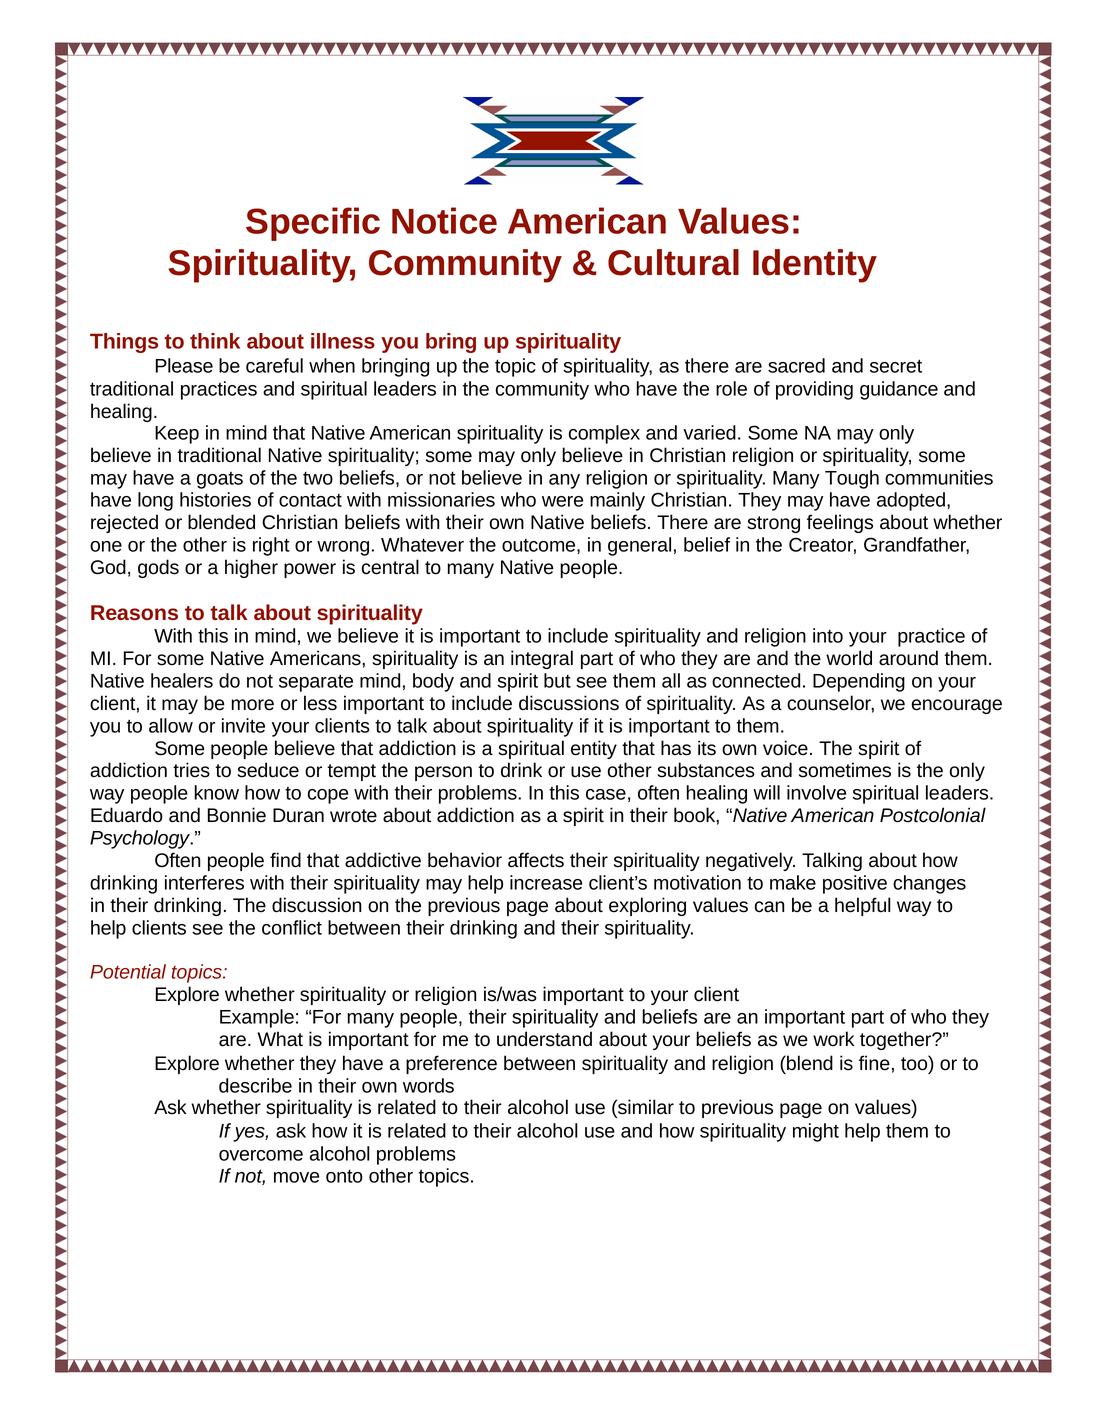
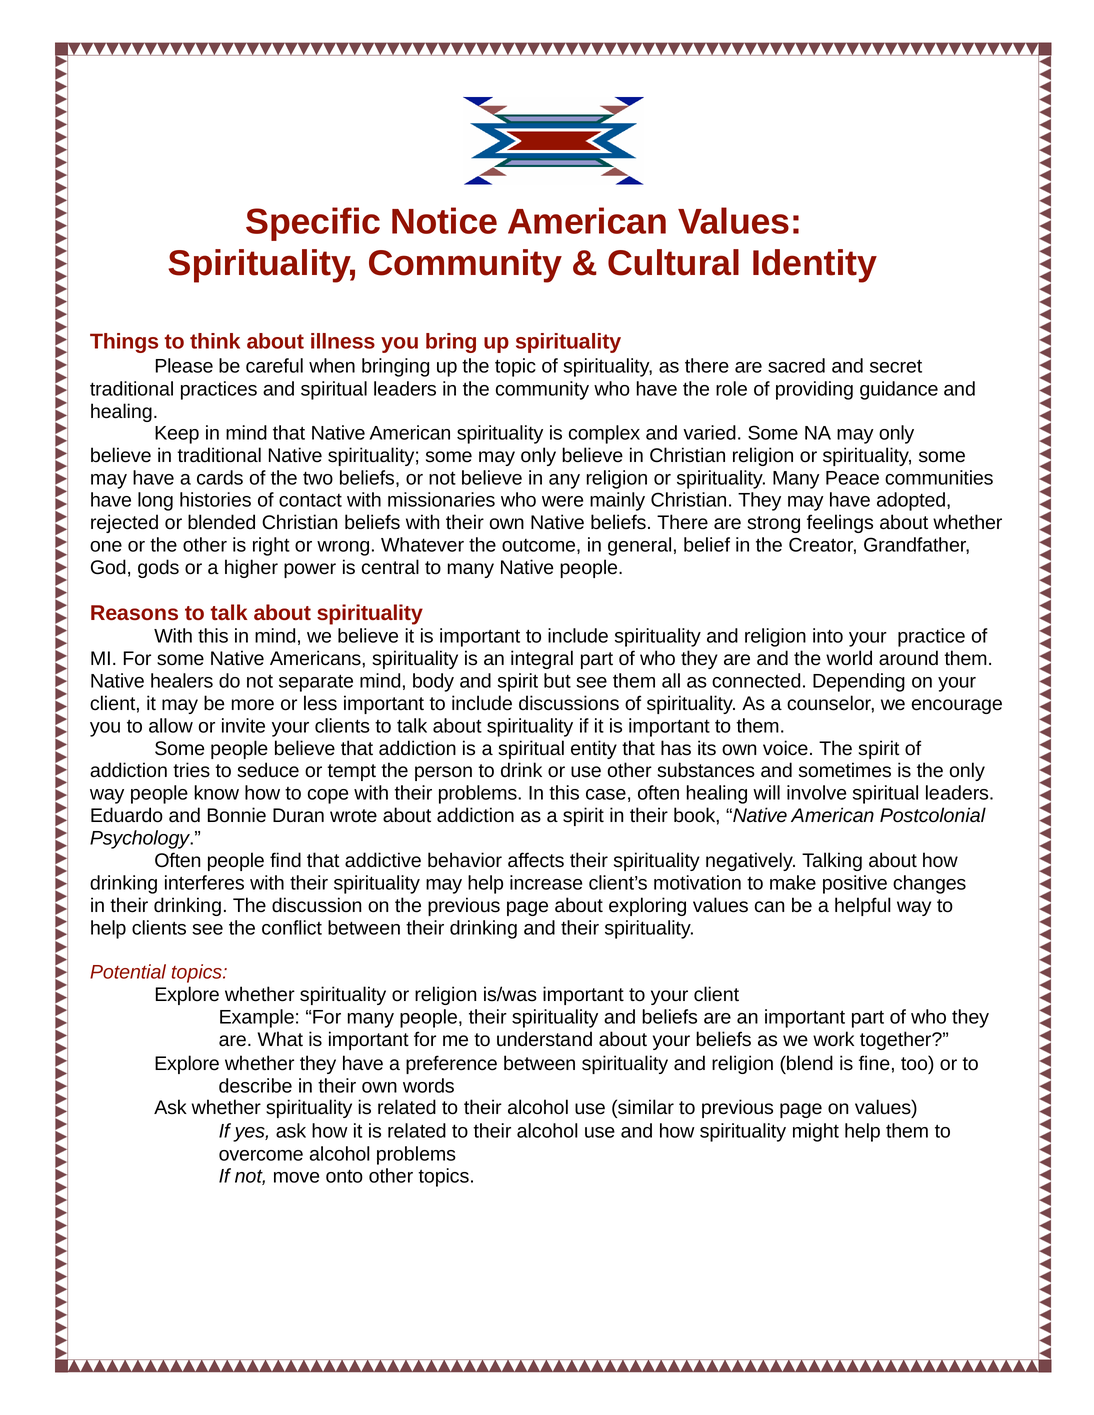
goats: goats -> cards (220, 478)
Tough: Tough -> Peace (852, 478)
